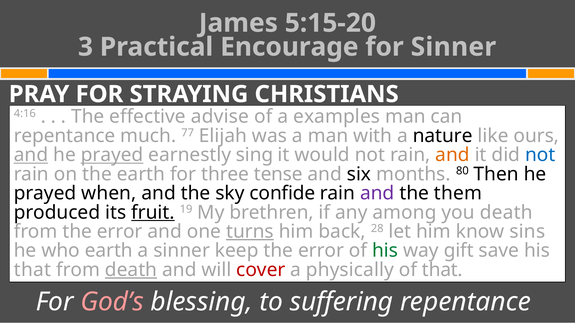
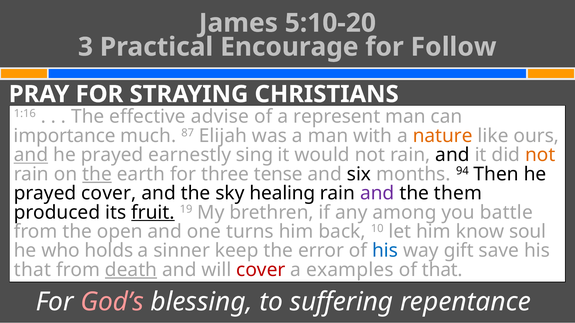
5:15-20: 5:15-20 -> 5:10-20 (330, 23)
for Sinner: Sinner -> Follow (454, 47)
4:16: 4:16 -> 1:16 (25, 114)
examples: examples -> represent (337, 117)
repentance: repentance -> importance (65, 136)
77: 77 -> 87 (188, 133)
nature colour: black -> orange (443, 136)
prayed underline: present -> none (112, 155)
and colour: orange -> black (453, 155)
not colour: blue -> orange (540, 155)
the underline: none -> present (97, 174)
80: 80 -> 94 (462, 171)
prayed when: when -> cover (109, 193)
confide: confide -> healing (282, 193)
you death: death -> battle (506, 213)
from the error: error -> open (120, 232)
turns underline: present -> none (250, 232)
28: 28 -> 10 (377, 229)
sins: sins -> soul (528, 232)
who earth: earth -> holds (109, 251)
his colour: green -> blue (385, 251)
physically: physically -> examples (350, 270)
